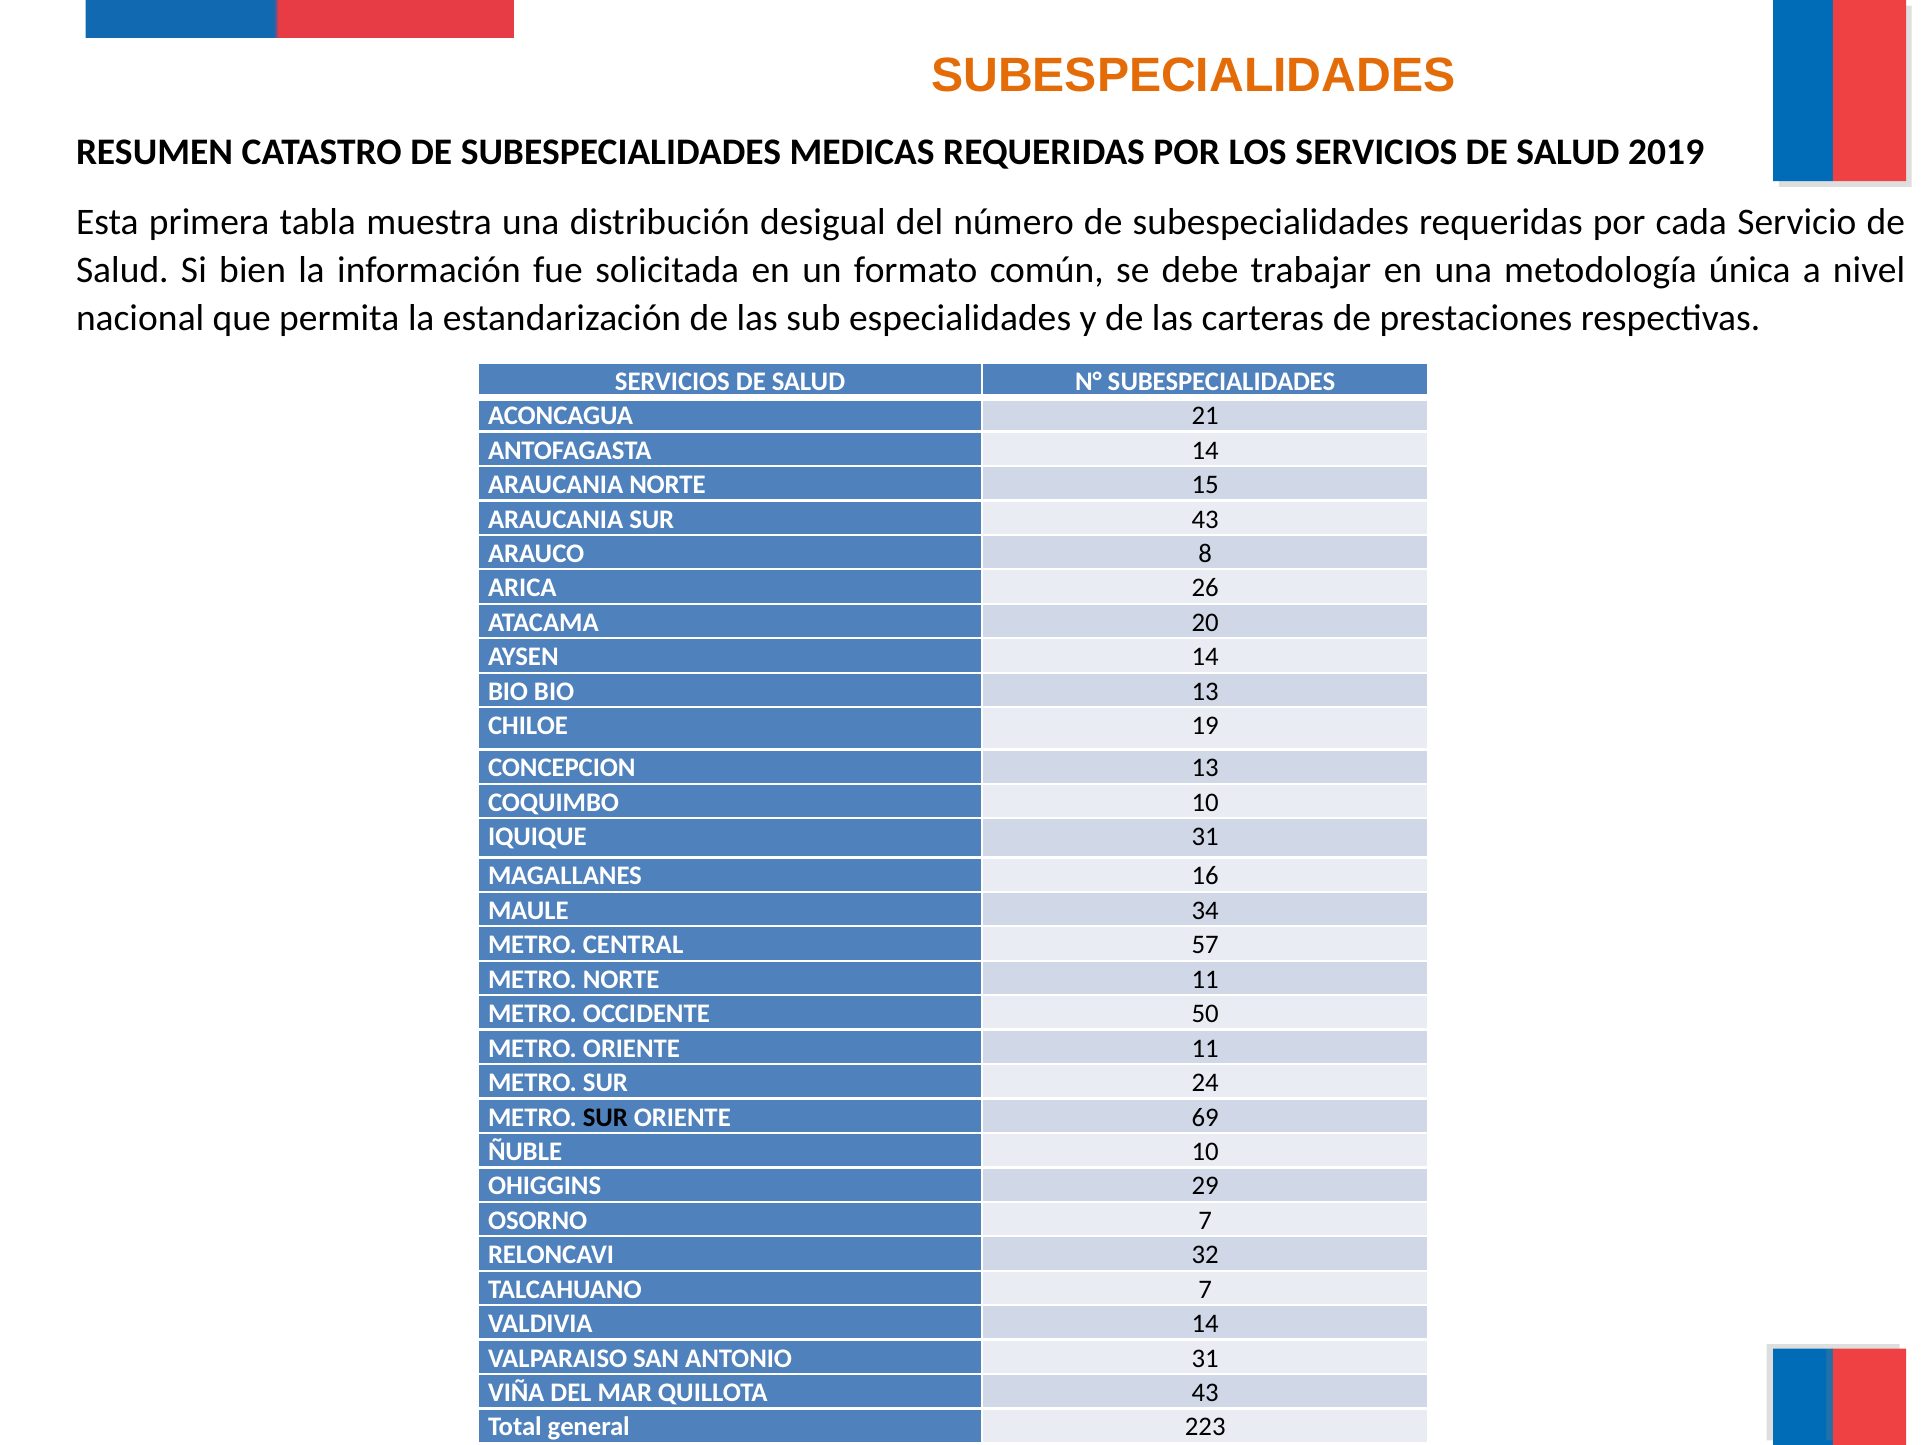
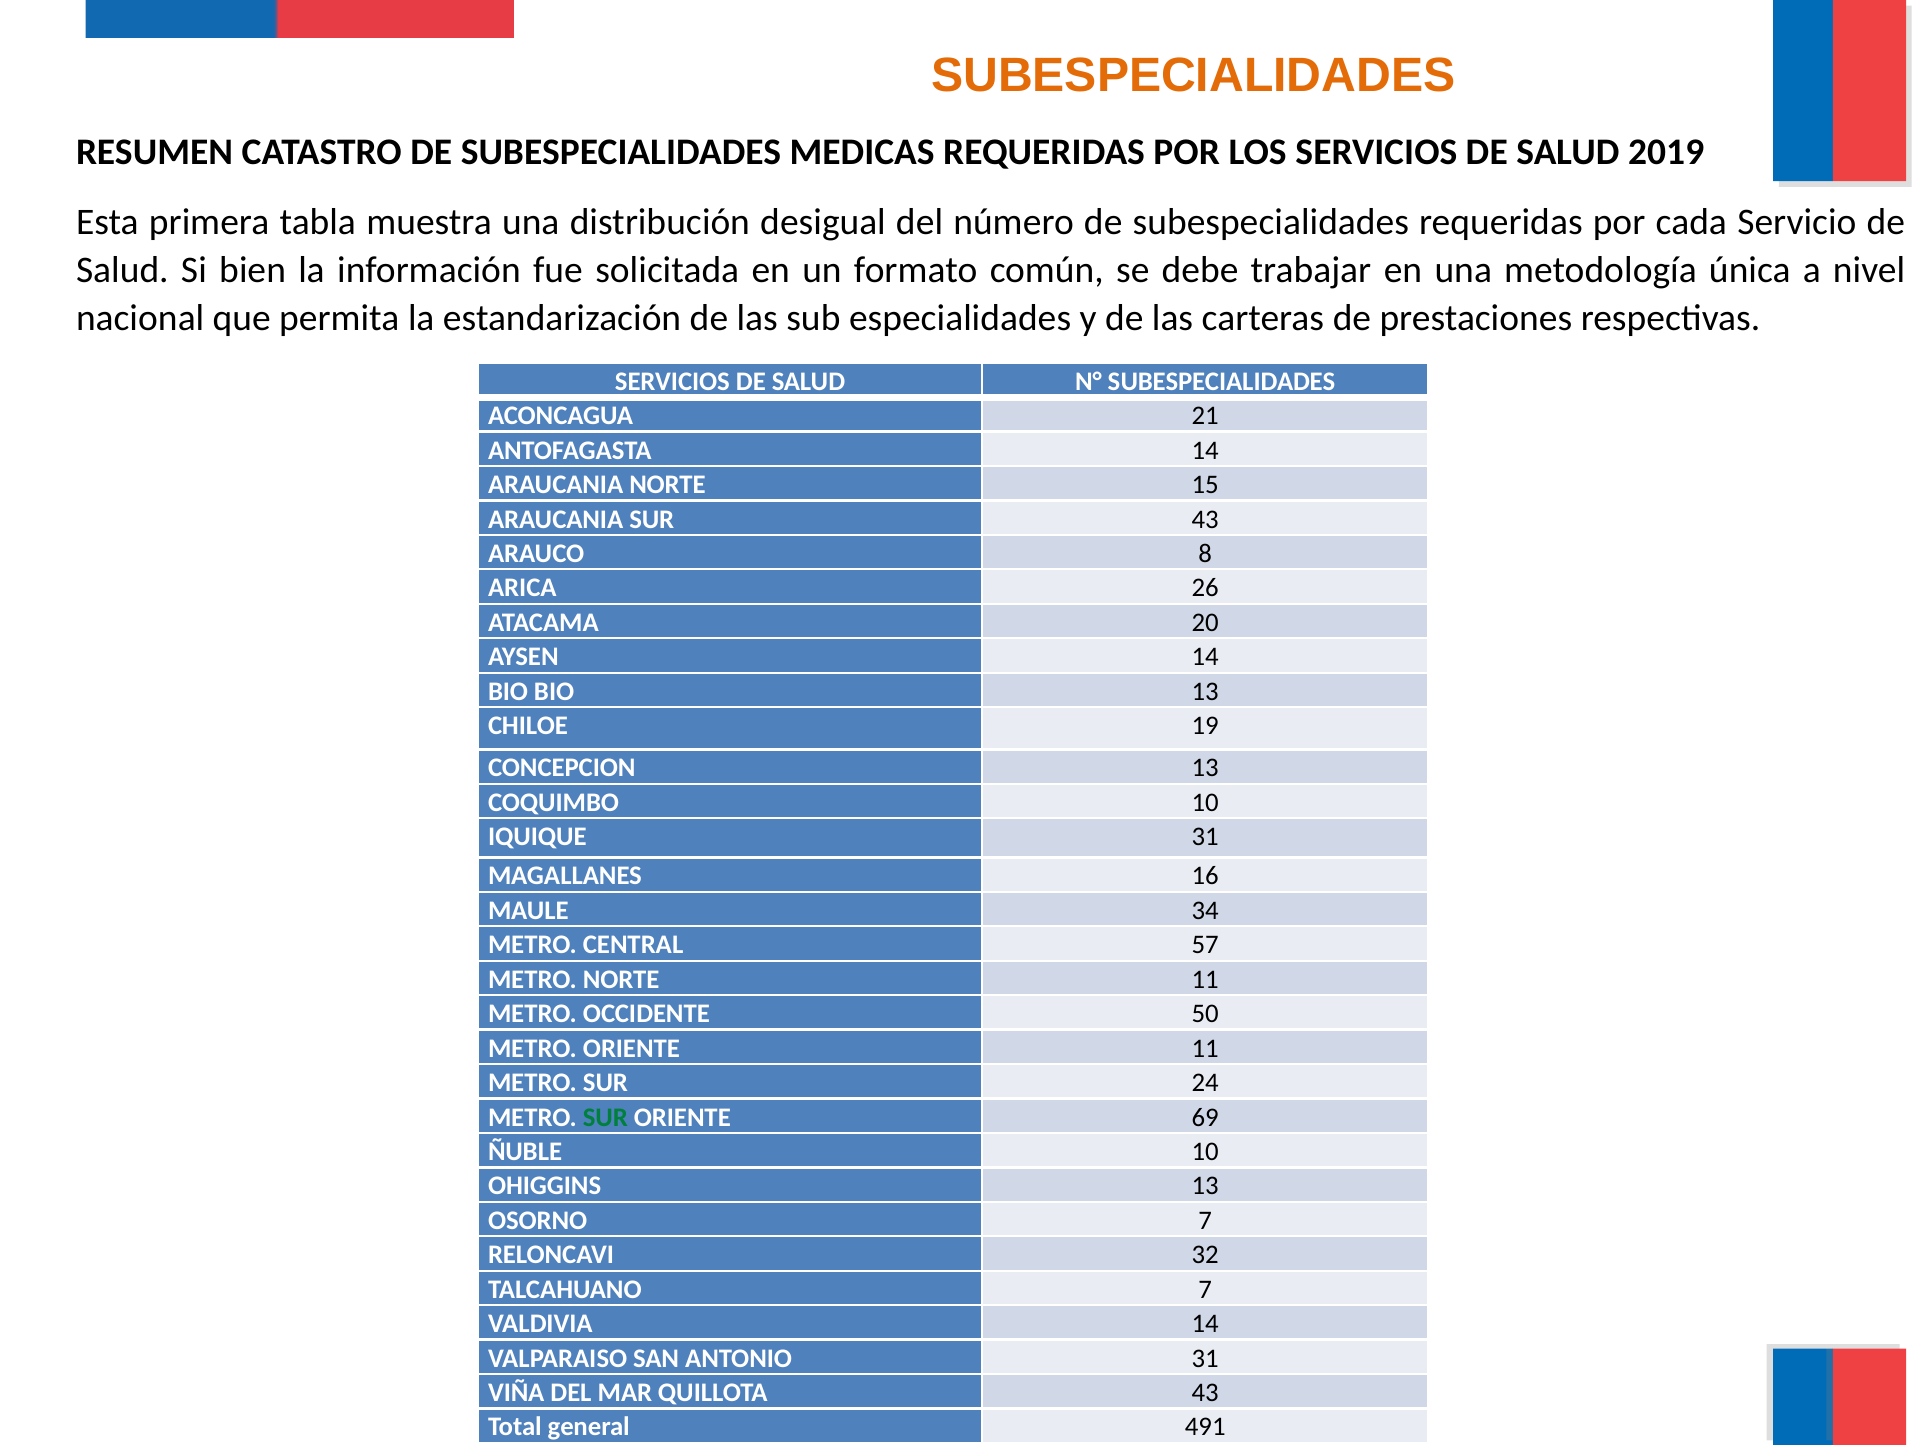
SUR colour: black -> green (605, 1117)
OHIGGINS 29: 29 -> 13 (1205, 1186)
223: 223 -> 491 (1205, 1427)
